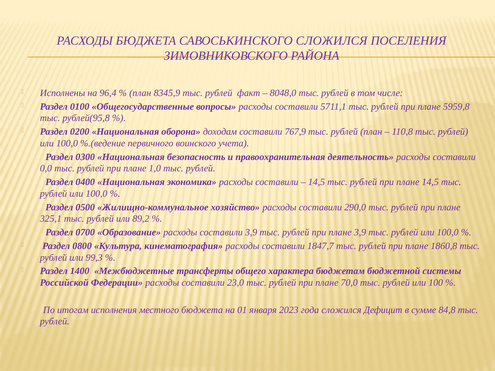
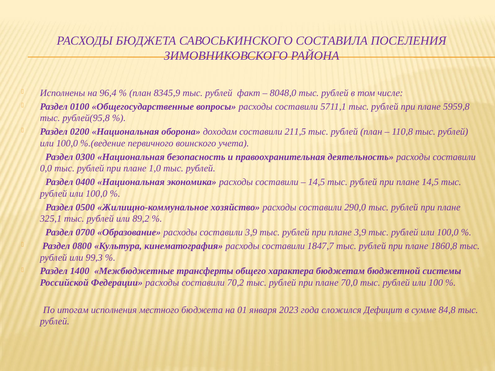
САВОСЬКИНСКОГО СЛОЖИЛСЯ: СЛОЖИЛСЯ -> СОСТАВИЛА (332, 41)
767,9: 767,9 -> 211,5 (295, 132)
23,0: 23,0 -> 70,2 (236, 283)
